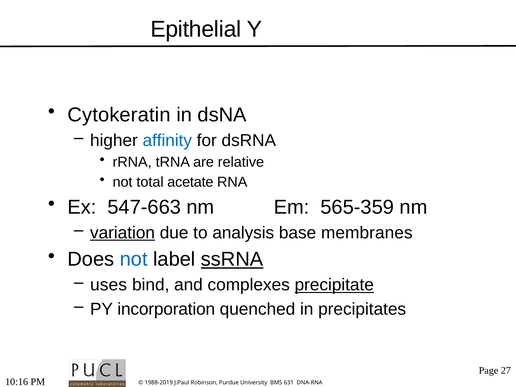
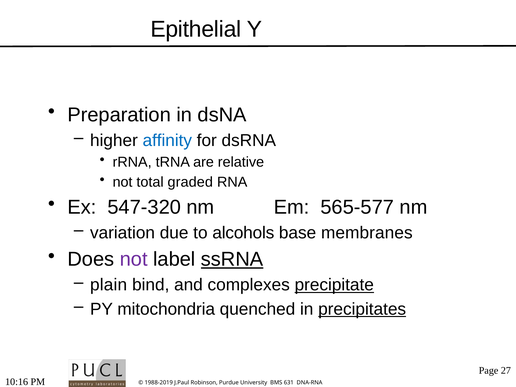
Cytokeratin: Cytokeratin -> Preparation (119, 115)
acetate: acetate -> graded (190, 182)
547-663: 547-663 -> 547-320 (144, 207)
565-359: 565-359 -> 565-577 (357, 207)
variation underline: present -> none (123, 233)
analysis: analysis -> alcohols (243, 233)
not colour: blue -> purple (134, 259)
uses: uses -> plain (109, 285)
incorporation: incorporation -> mitochondria (166, 309)
precipitates underline: none -> present (362, 309)
